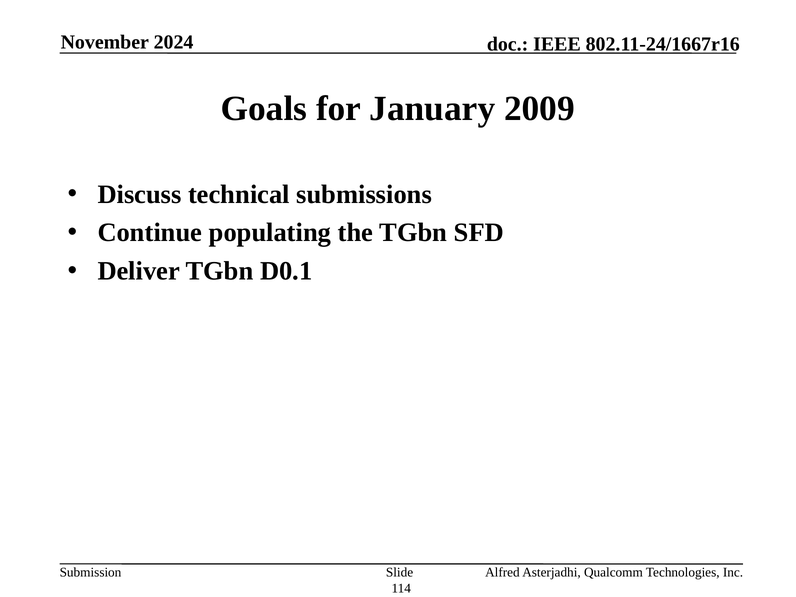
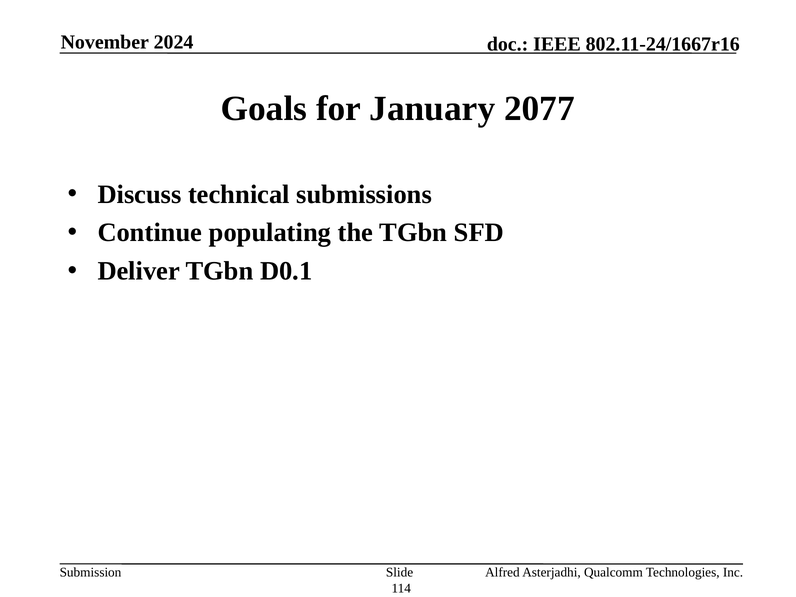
2009: 2009 -> 2077 (539, 109)
